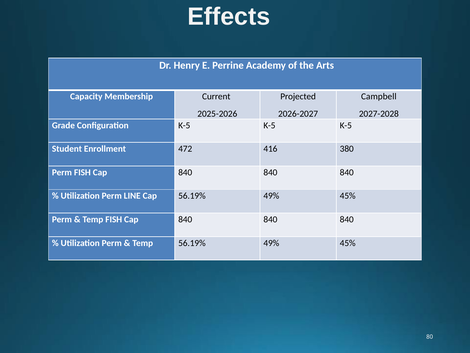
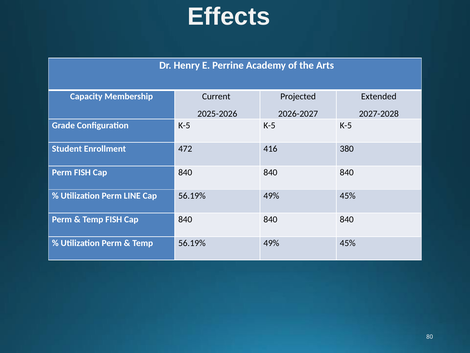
Campbell: Campbell -> Extended (379, 96)
